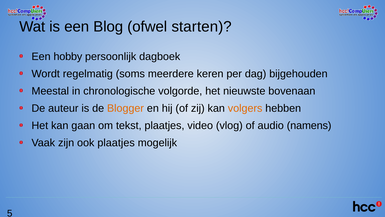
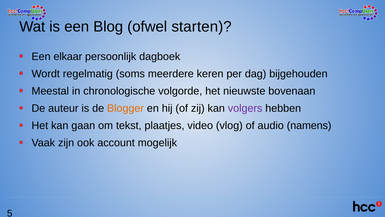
hobby: hobby -> elkaar (68, 56)
volgers colour: orange -> purple (245, 108)
ook plaatjes: plaatjes -> account (116, 143)
